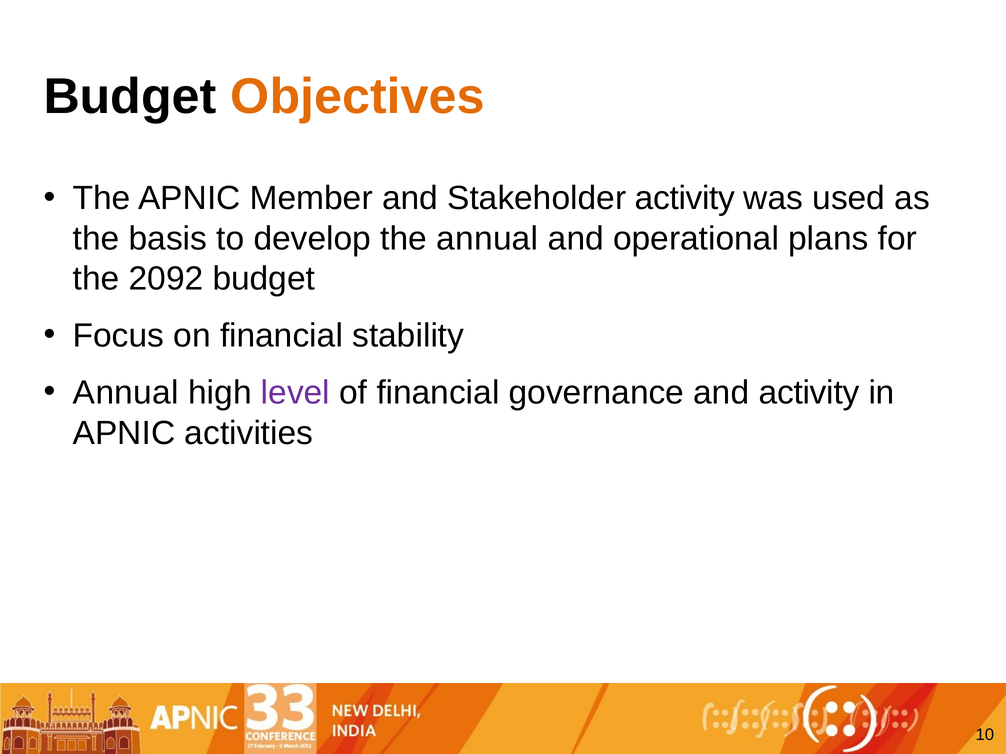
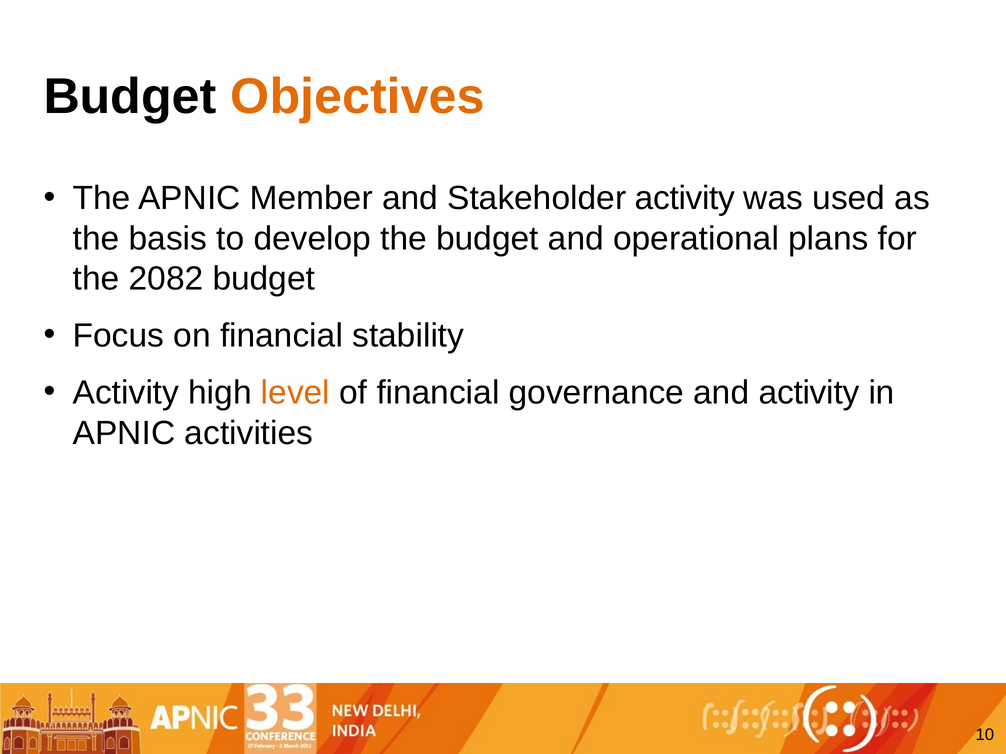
the annual: annual -> budget (487, 239)
2092: 2092 -> 2082 (166, 279)
Annual: Annual -> Activity (126, 393)
level colour: purple -> orange (295, 393)
